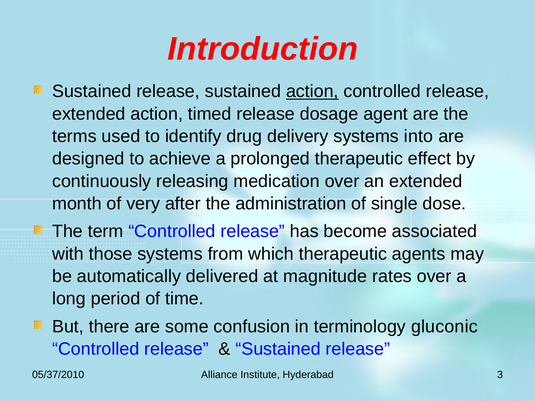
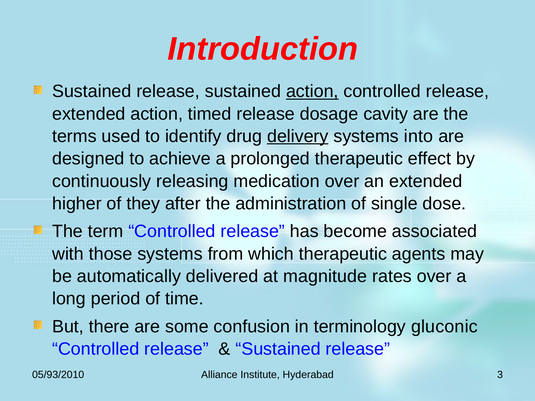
agent: agent -> cavity (386, 114)
delivery underline: none -> present (298, 136)
month: month -> higher (77, 204)
very: very -> they (143, 204)
05/37/2010: 05/37/2010 -> 05/93/2010 (58, 375)
